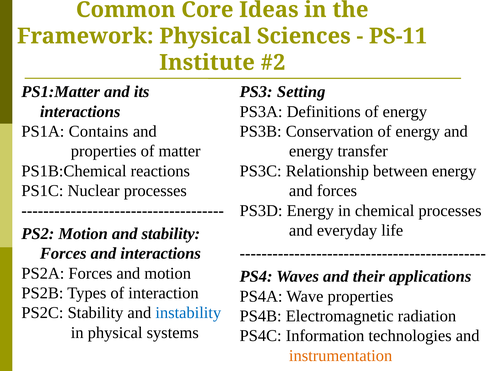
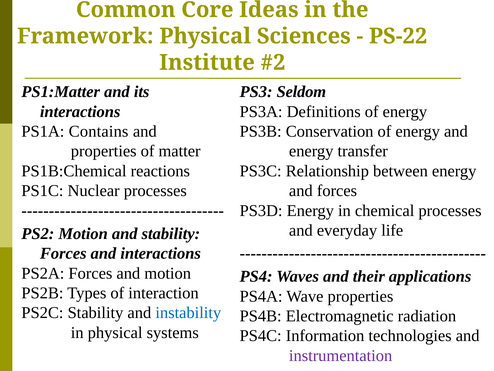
PS-11: PS-11 -> PS-22 (398, 36)
Setting: Setting -> Seldom (301, 92)
instrumentation colour: orange -> purple (341, 355)
